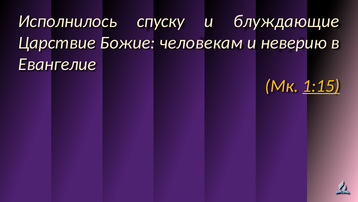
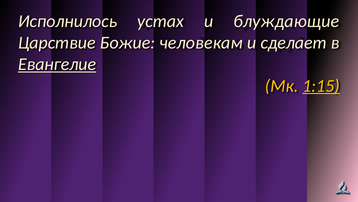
спуску: спуску -> устах (161, 21)
неверию: неверию -> сделает (294, 43)
Евангелие underline: none -> present (57, 64)
